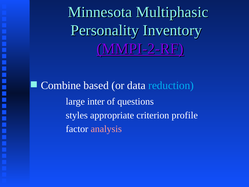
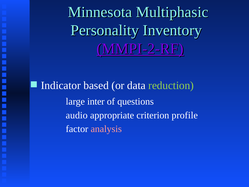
Combine: Combine -> Indicator (61, 85)
reduction colour: light blue -> light green (171, 85)
styles: styles -> audio (77, 115)
